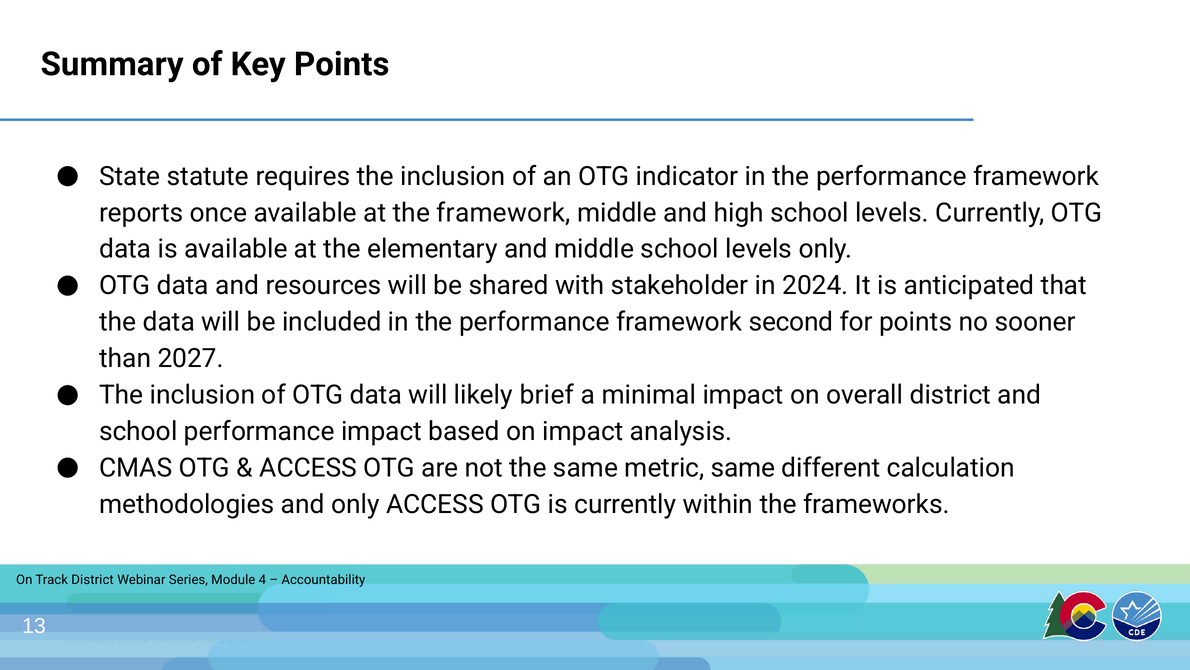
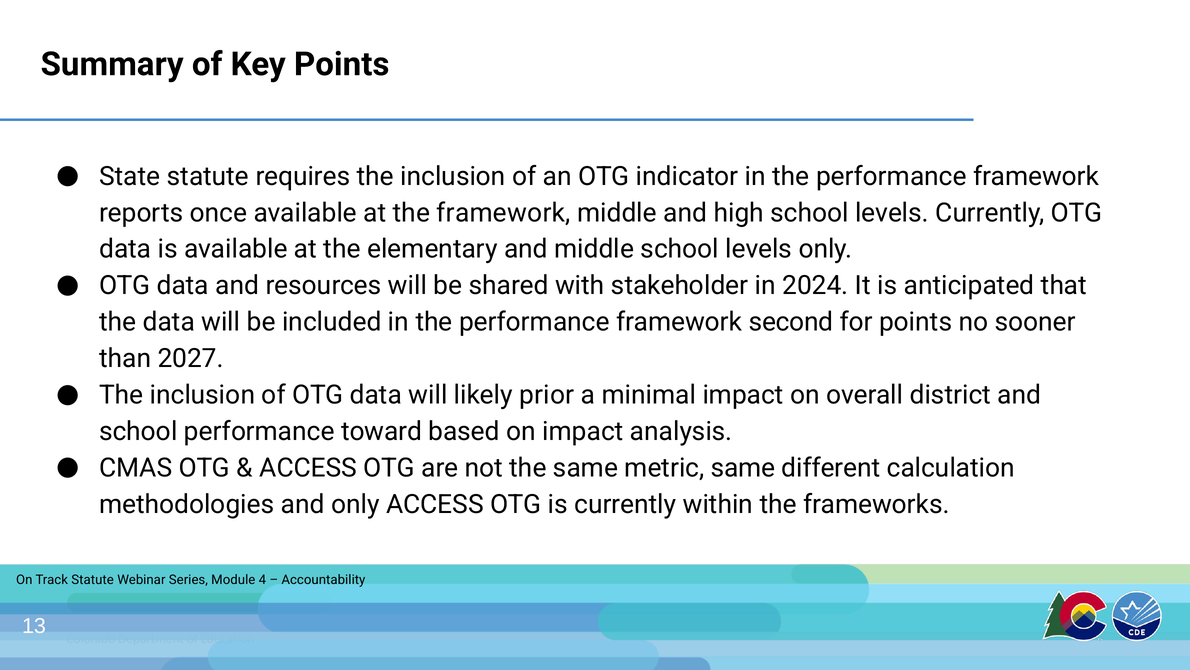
brief: brief -> prior (547, 395)
performance impact: impact -> toward (382, 431)
Track District: District -> Statute (93, 579)
